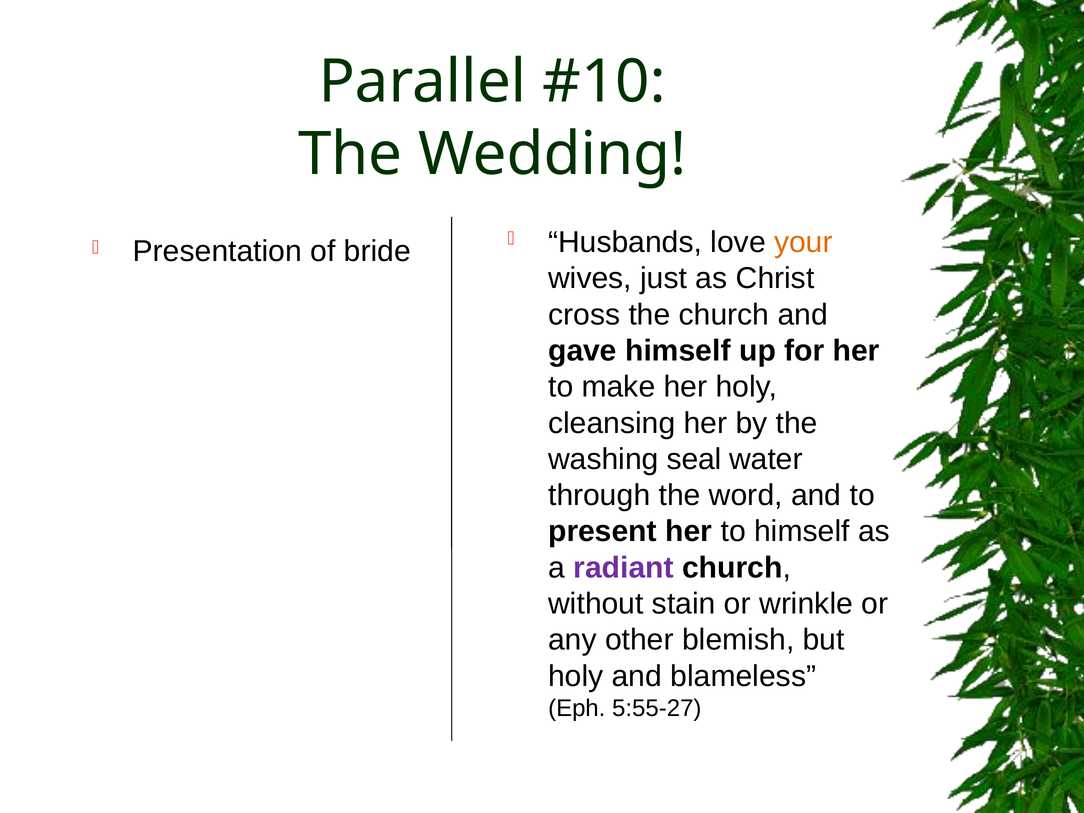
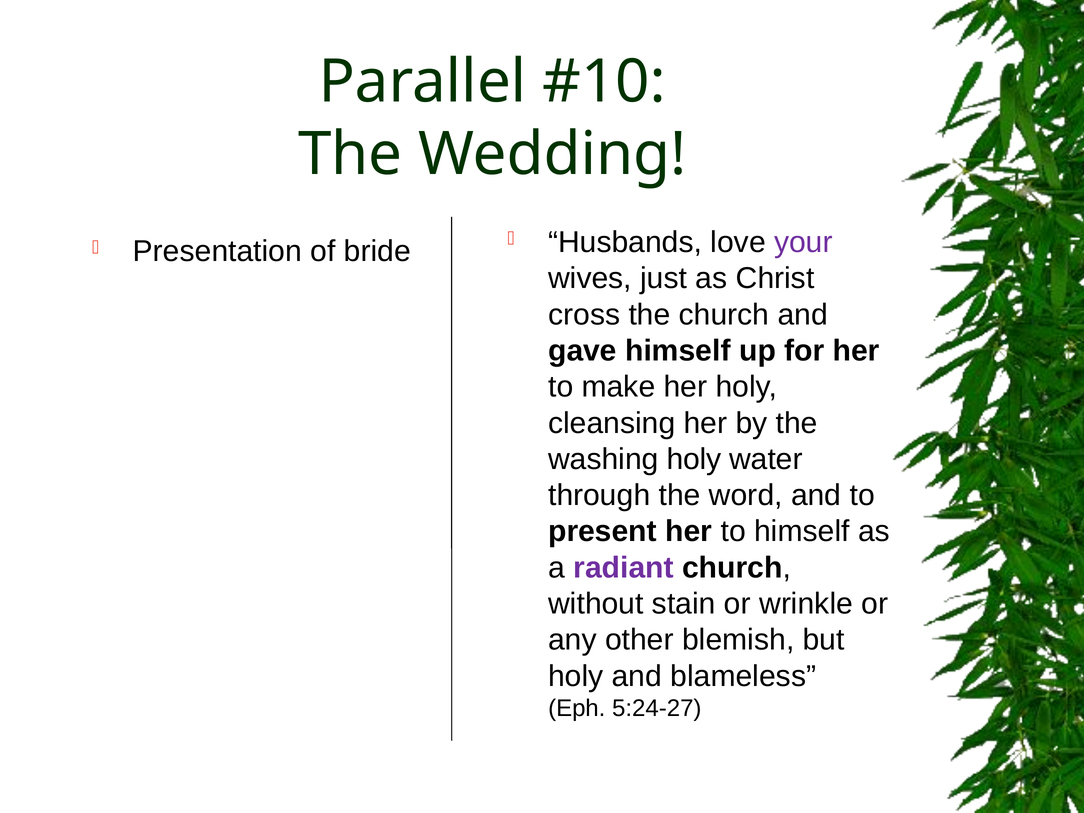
your colour: orange -> purple (803, 242)
washing seal: seal -> holy (694, 459)
5:55-27: 5:55-27 -> 5:24-27 (657, 708)
